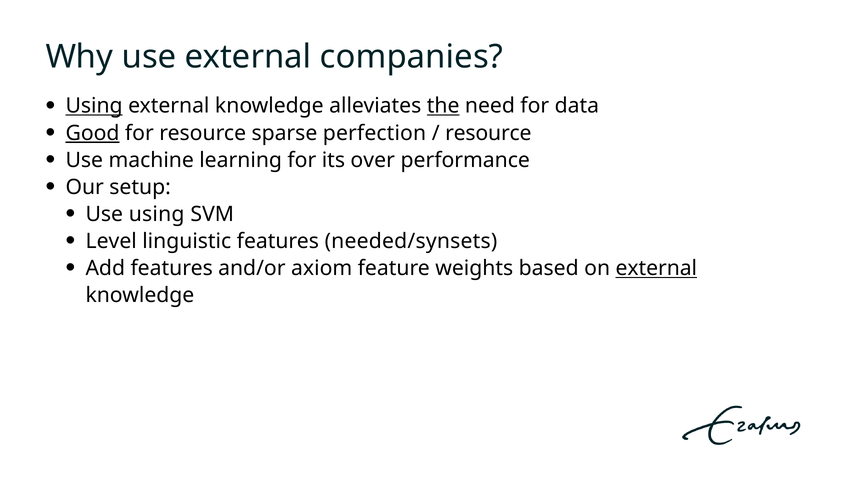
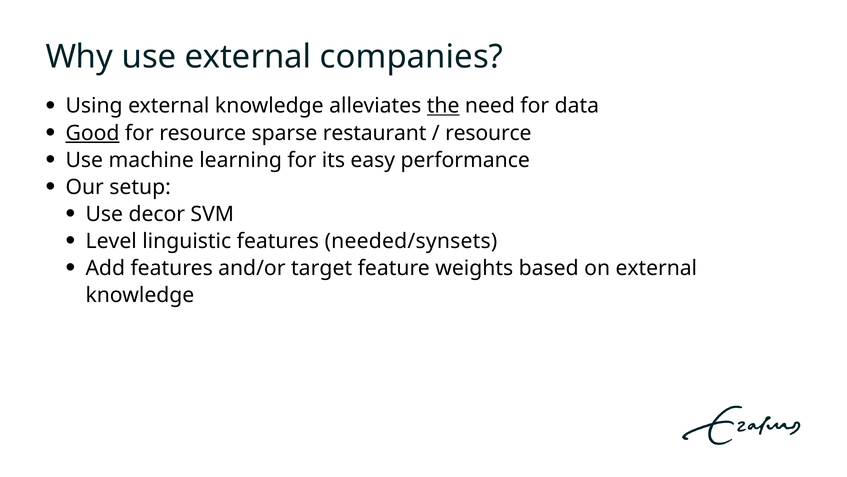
Using underline: present -> none (94, 106)
perfection: perfection -> restaurant (375, 133)
over: over -> easy (373, 160)
Use using: using -> decor (157, 214)
axiom: axiom -> target (322, 268)
external underline: present -> none (656, 268)
